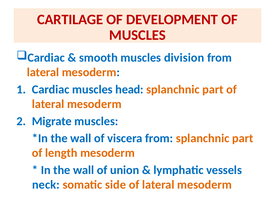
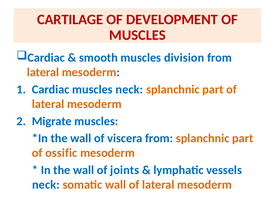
muscles head: head -> neck (129, 90)
length: length -> ossific (61, 153)
union: union -> joints (125, 170)
somatic side: side -> wall (116, 185)
